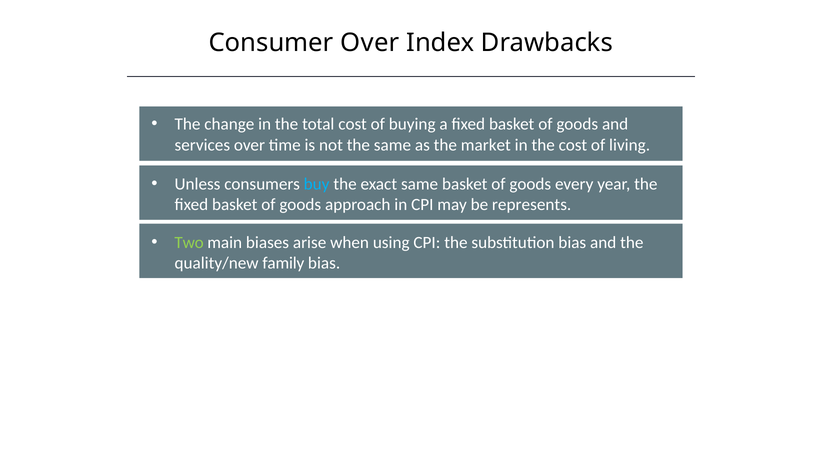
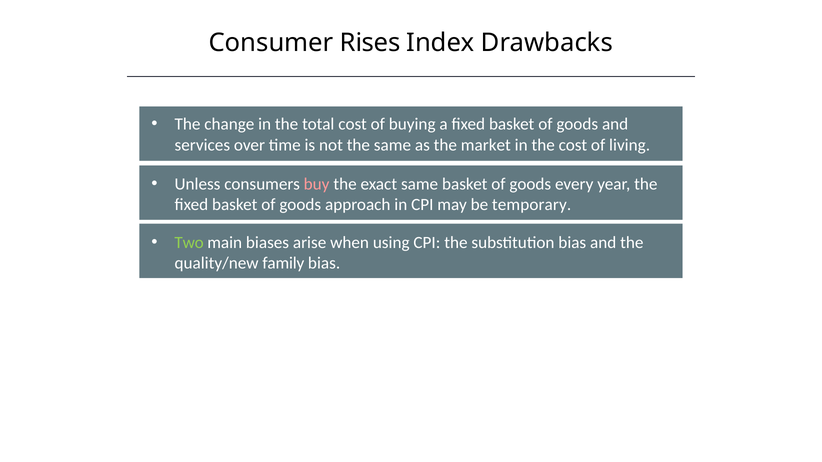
Consumer Over: Over -> Rises (370, 43)
buy colour: light blue -> pink (317, 184)
represents: represents -> temporary (532, 205)
